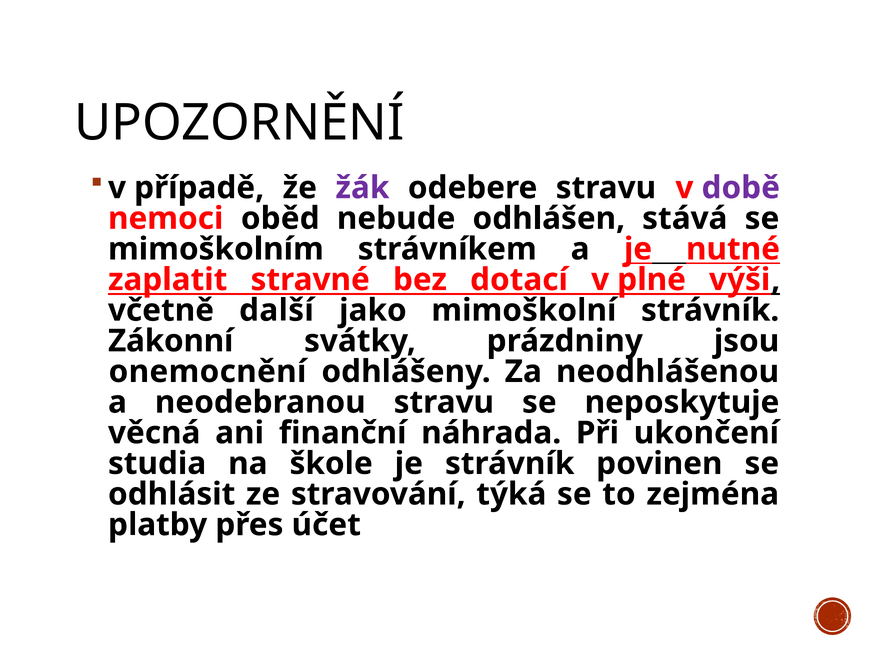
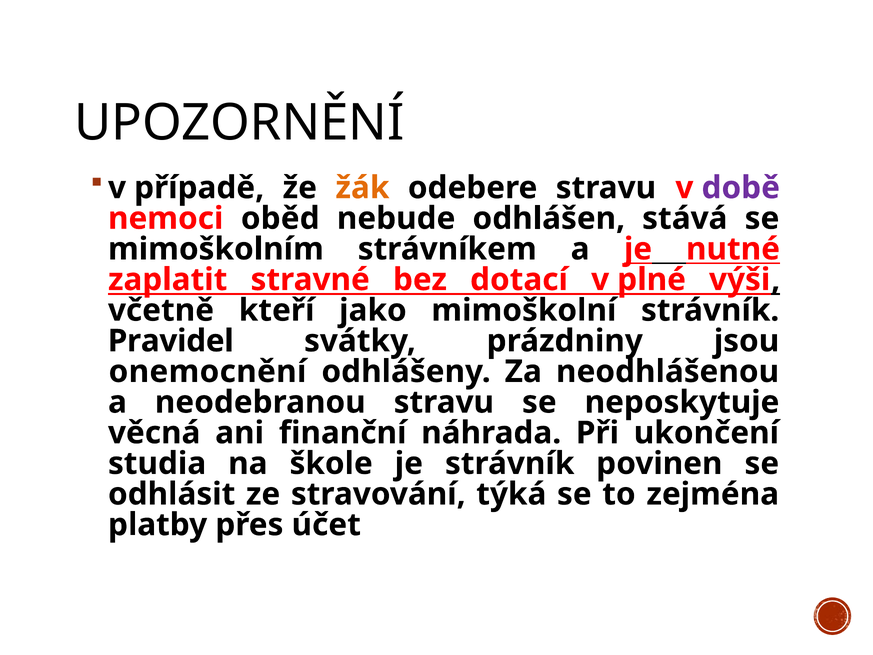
žák colour: purple -> orange (362, 188)
další: další -> kteří (277, 310)
Zákonní: Zákonní -> Pravidel (171, 341)
